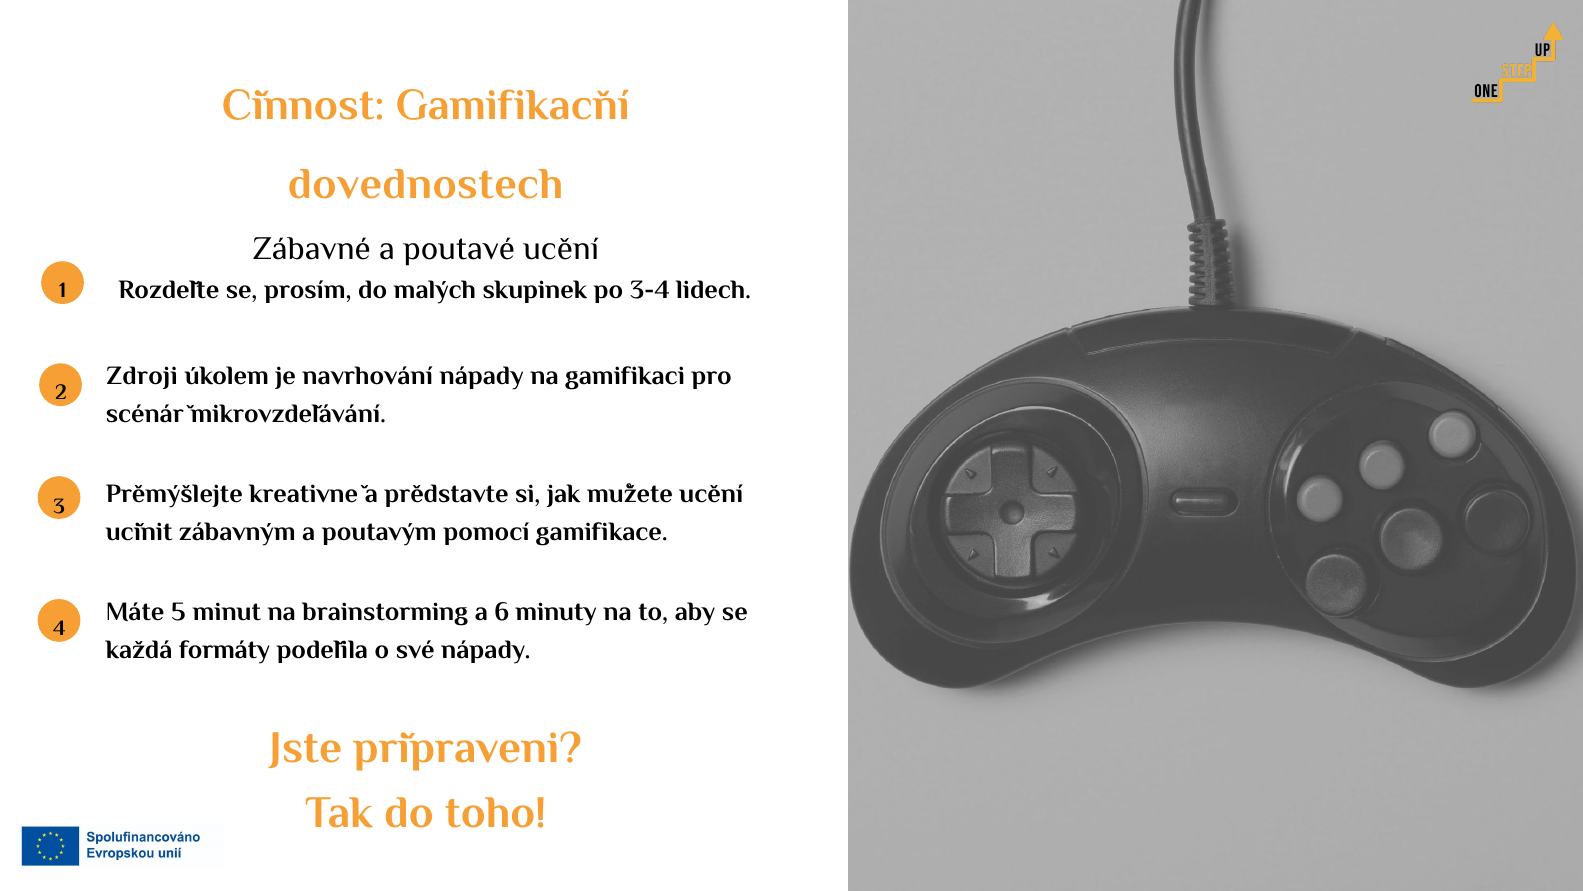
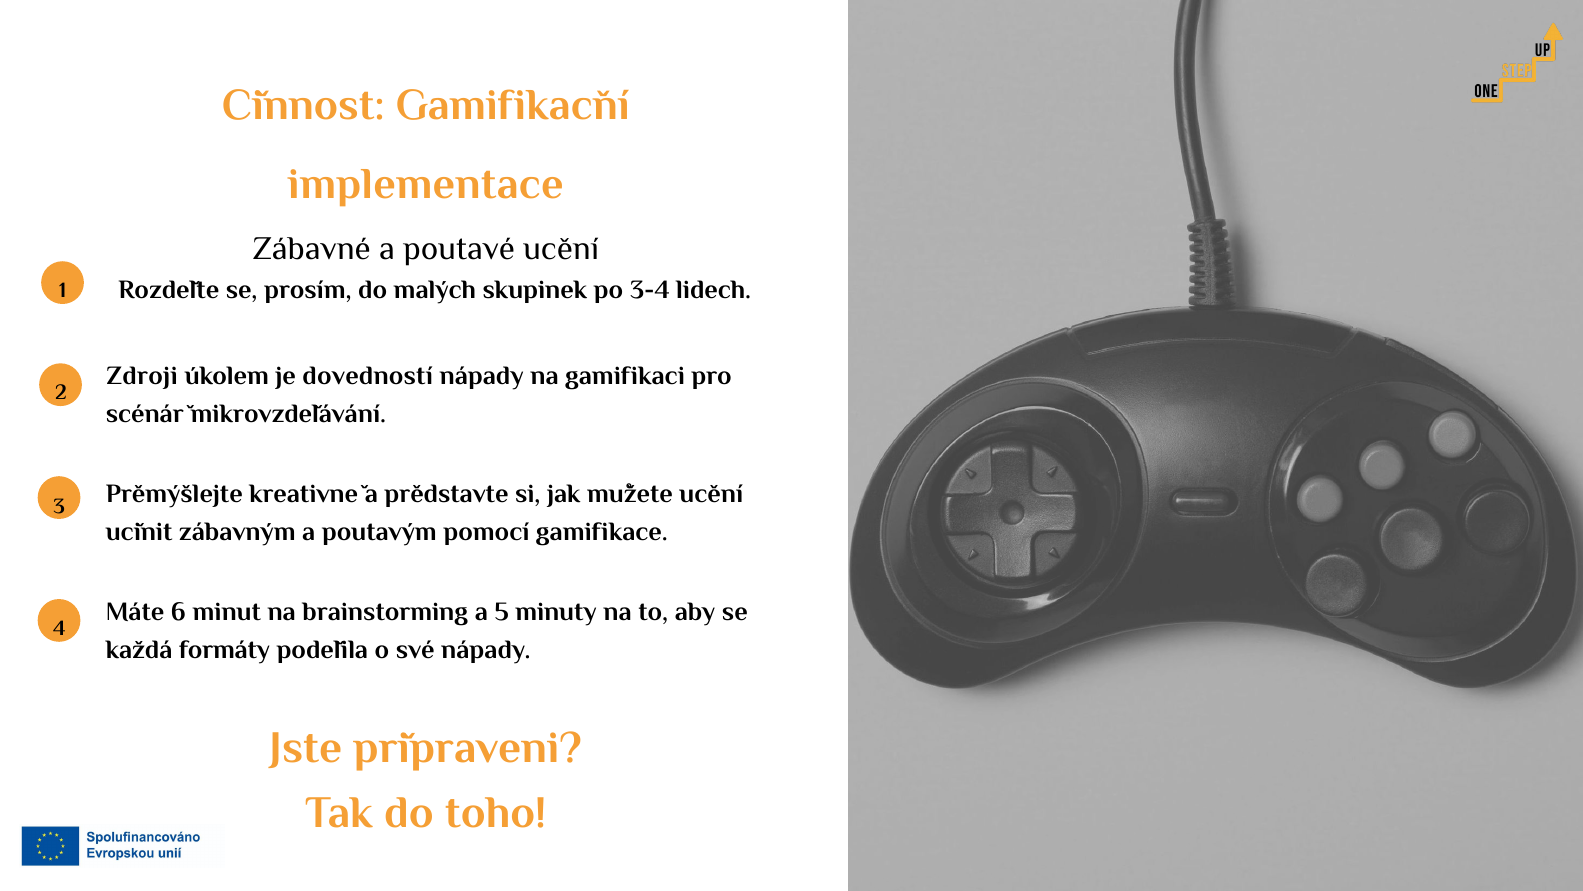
dovednostech: dovednostech -> implementace (426, 184)
navrhování: navrhování -> dovedností (368, 376)
5: 5 -> 6 (178, 612)
6: 6 -> 5 (502, 612)
